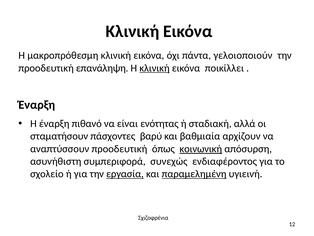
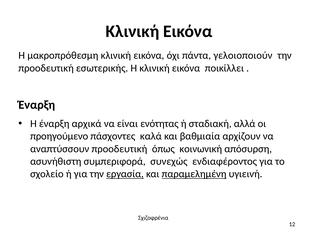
επανάληψη: επανάληψη -> εσωτερικής (102, 68)
κλινική underline: present -> none (154, 68)
πιθανό: πιθανό -> αρχικά (87, 123)
σταματήσουν: σταματήσουν -> προηγούμενο (59, 136)
βαρύ: βαρύ -> καλά (151, 136)
κοινωνική underline: present -> none (201, 148)
